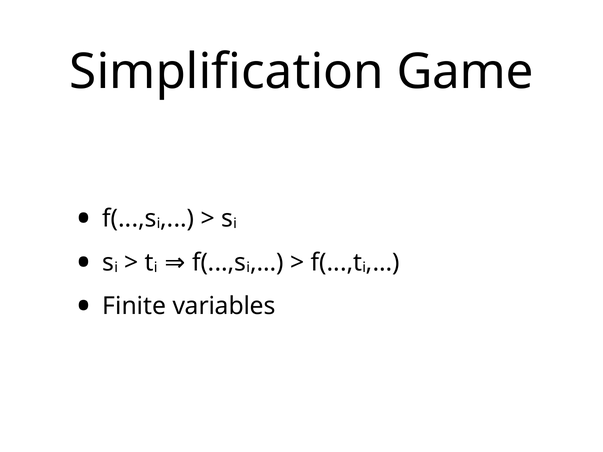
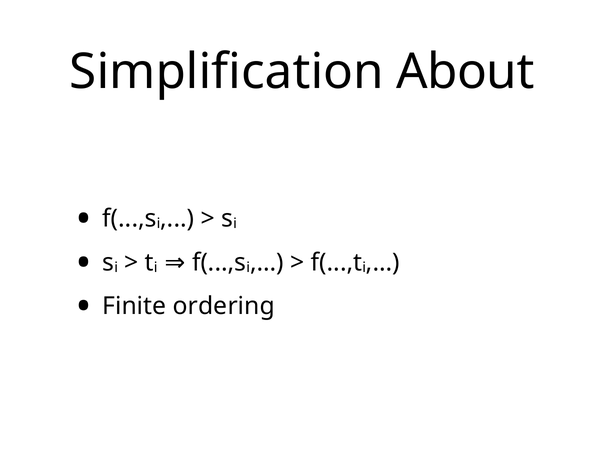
Game: Game -> About (465, 72)
variables: variables -> ordering (224, 306)
